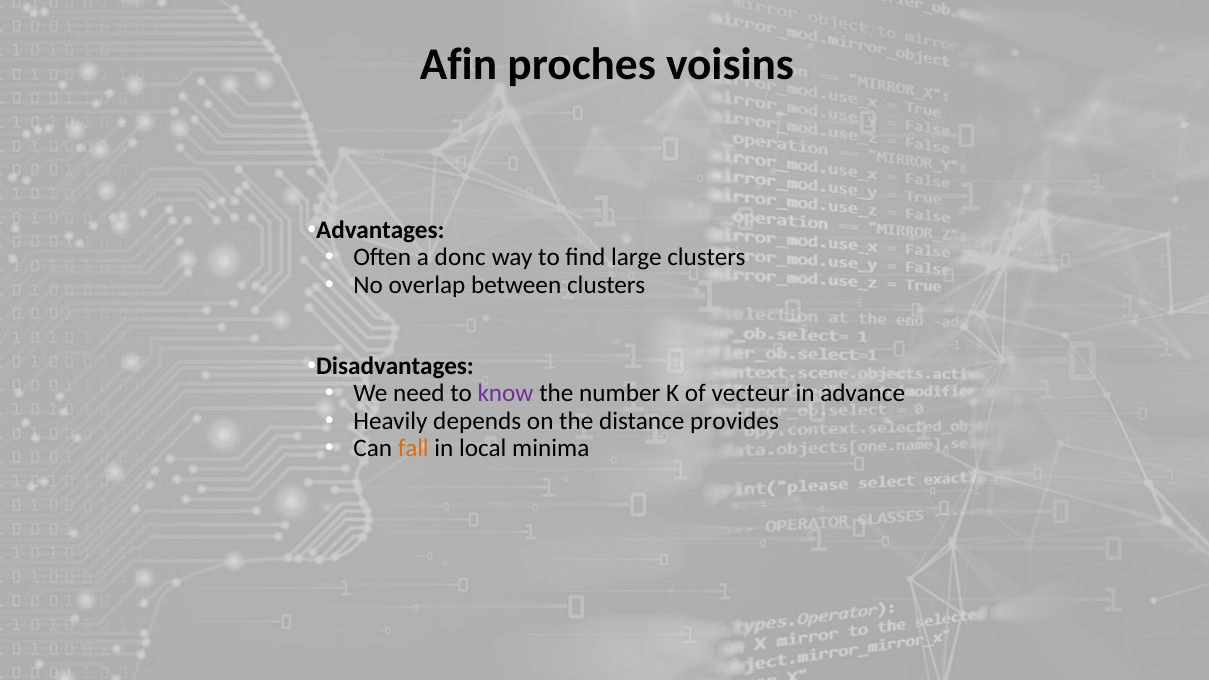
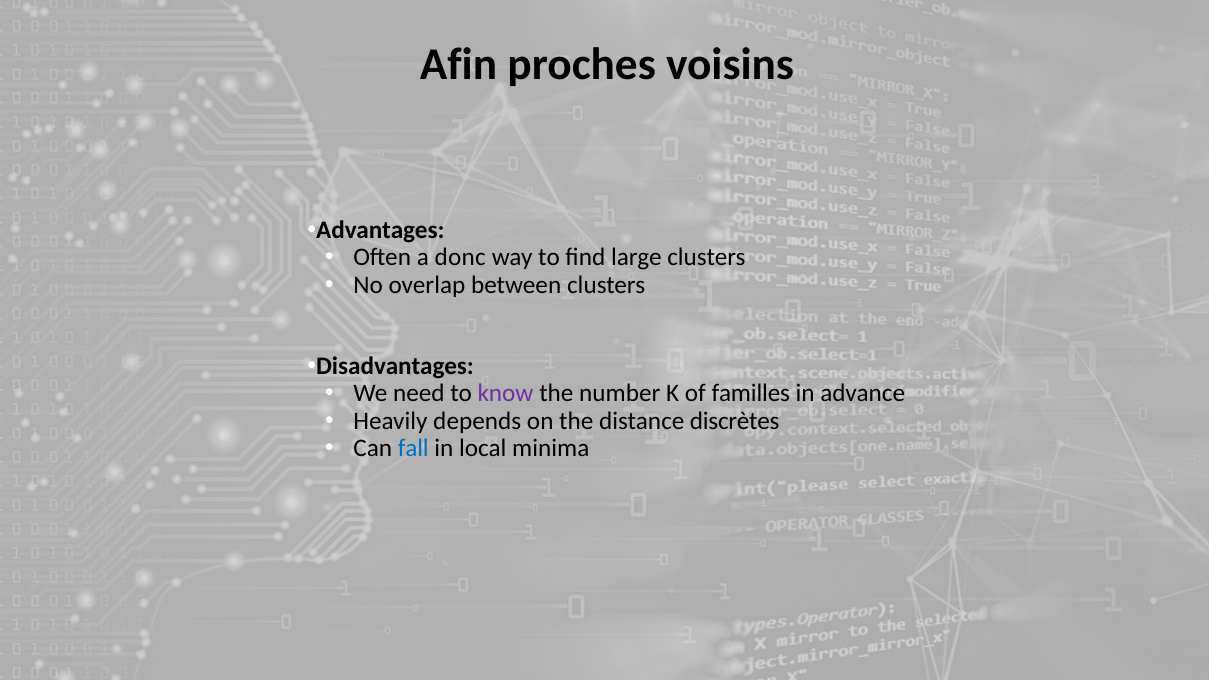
vecteur: vecteur -> familles (751, 394)
provides: provides -> discrètes (735, 421)
fall colour: orange -> blue (413, 448)
